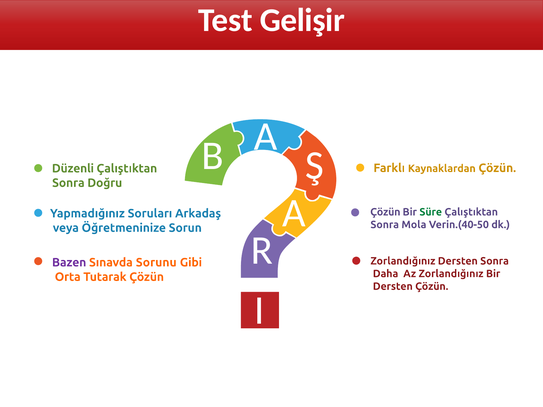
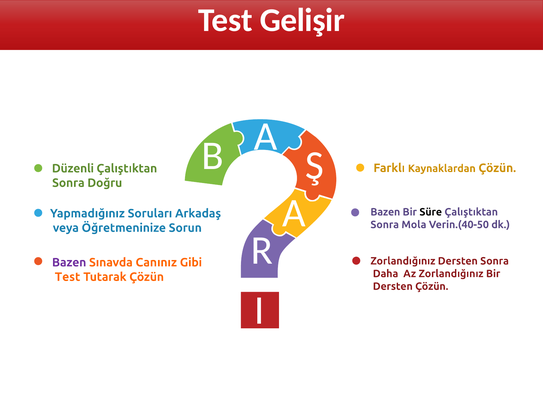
Çözün: Çözün -> Bazen (385, 212)
Süre colour: green -> black (431, 212)
Sorunu: Sorunu -> Canınız (156, 263)
Orta: Orta -> Test (68, 277)
